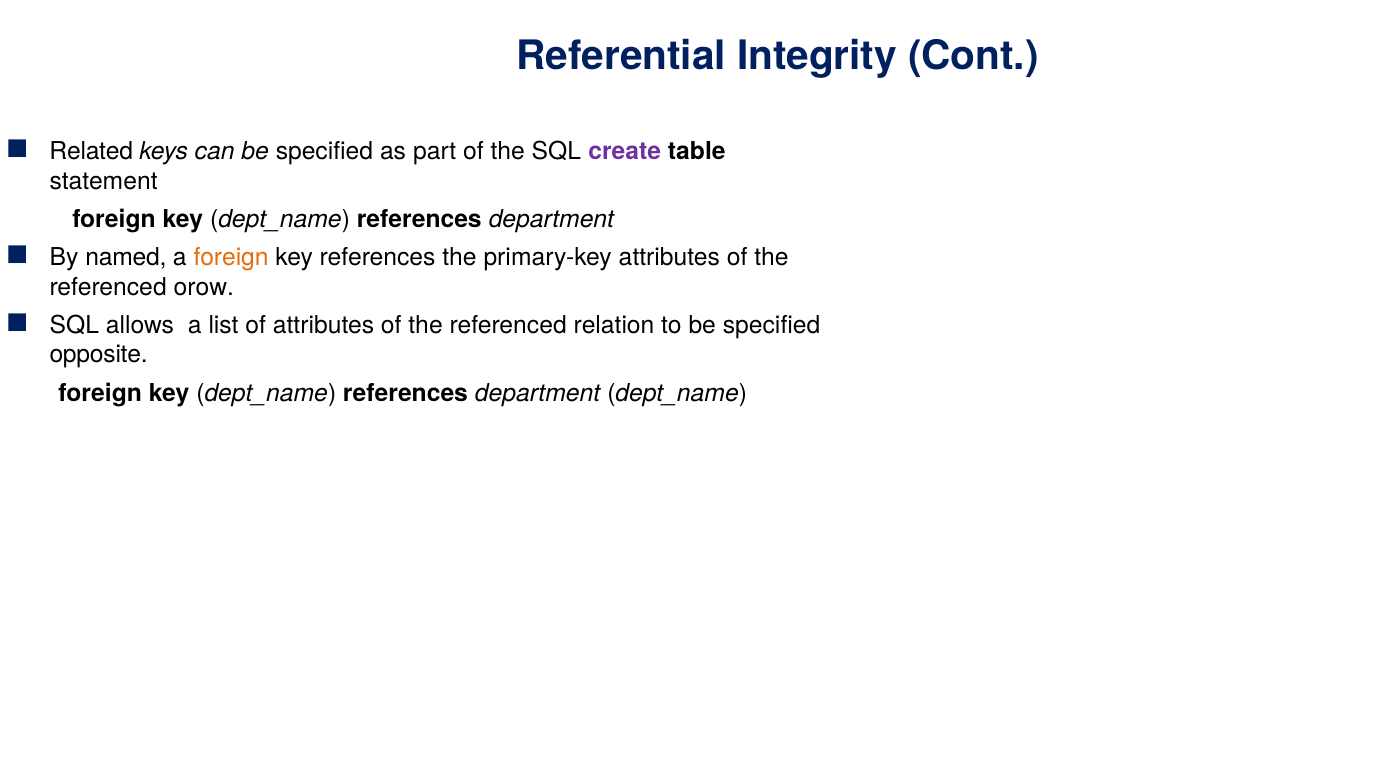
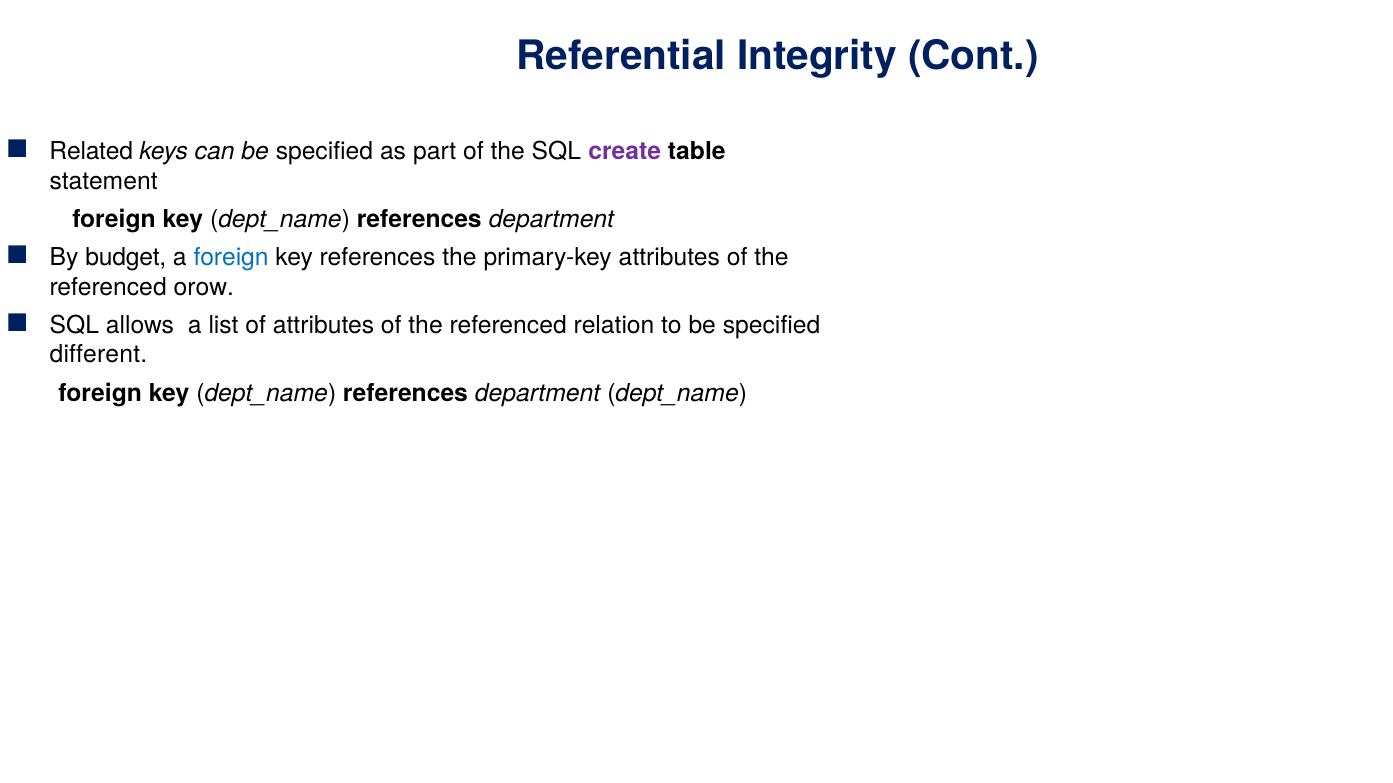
named: named -> budget (126, 258)
foreign colour: orange -> blue (231, 258)
opposite: opposite -> different (98, 355)
